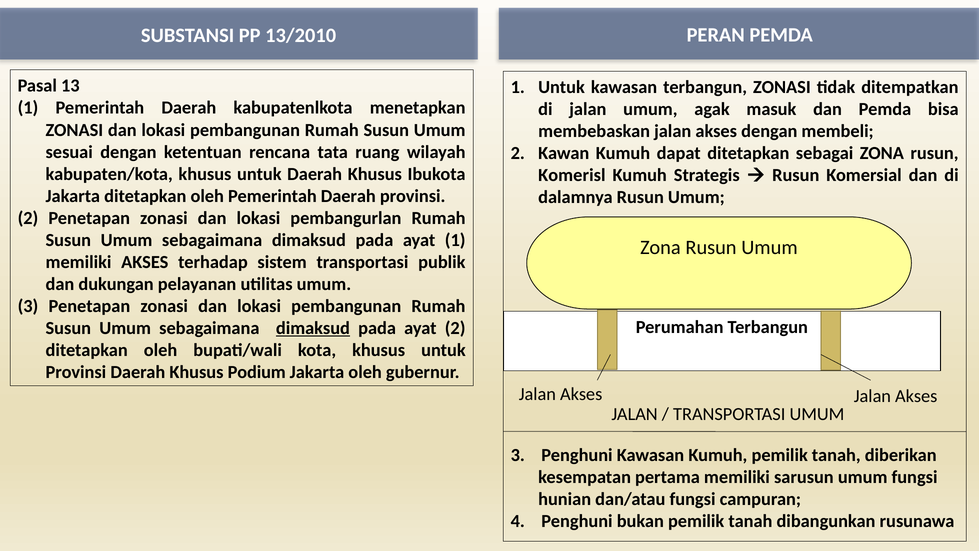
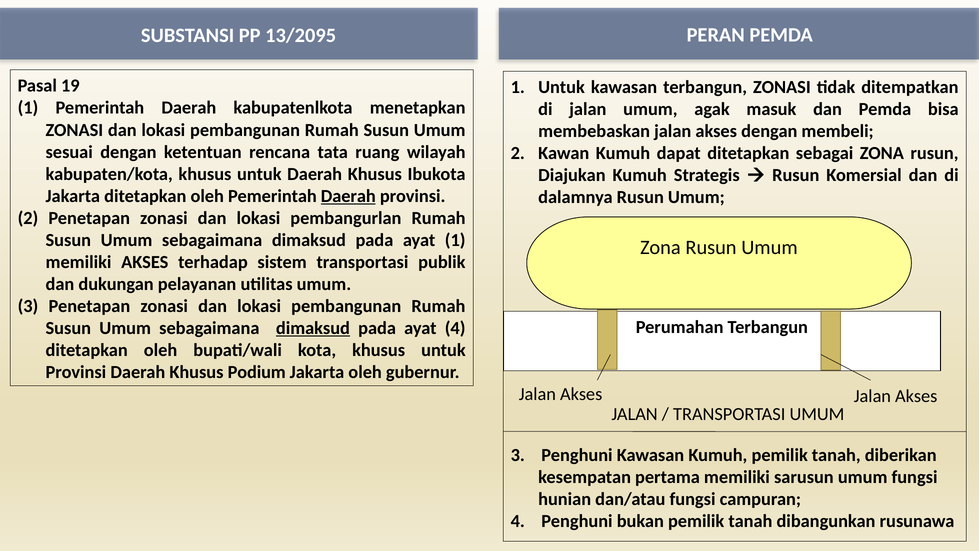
13/2010: 13/2010 -> 13/2095 (301, 36)
13: 13 -> 19 (70, 86)
Komerisl: Komerisl -> Diajukan (572, 175)
Daerah underline: none -> present (348, 196)
ayat 2: 2 -> 4 (455, 328)
